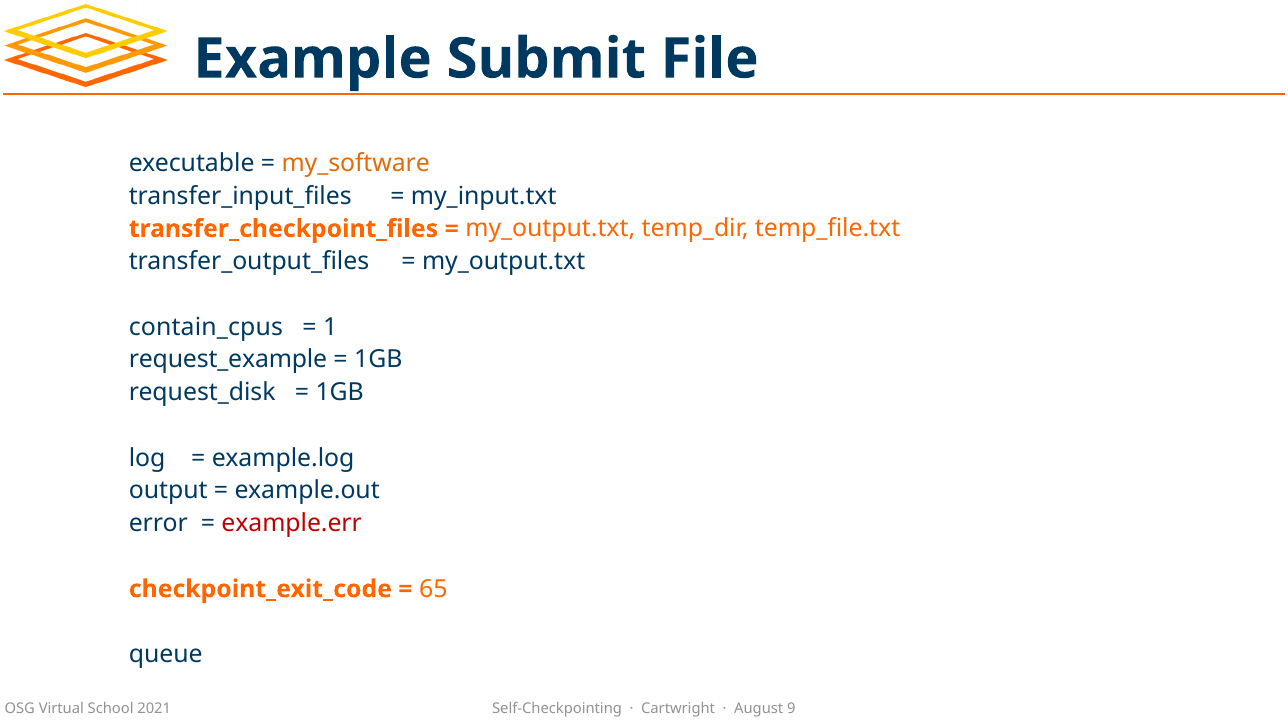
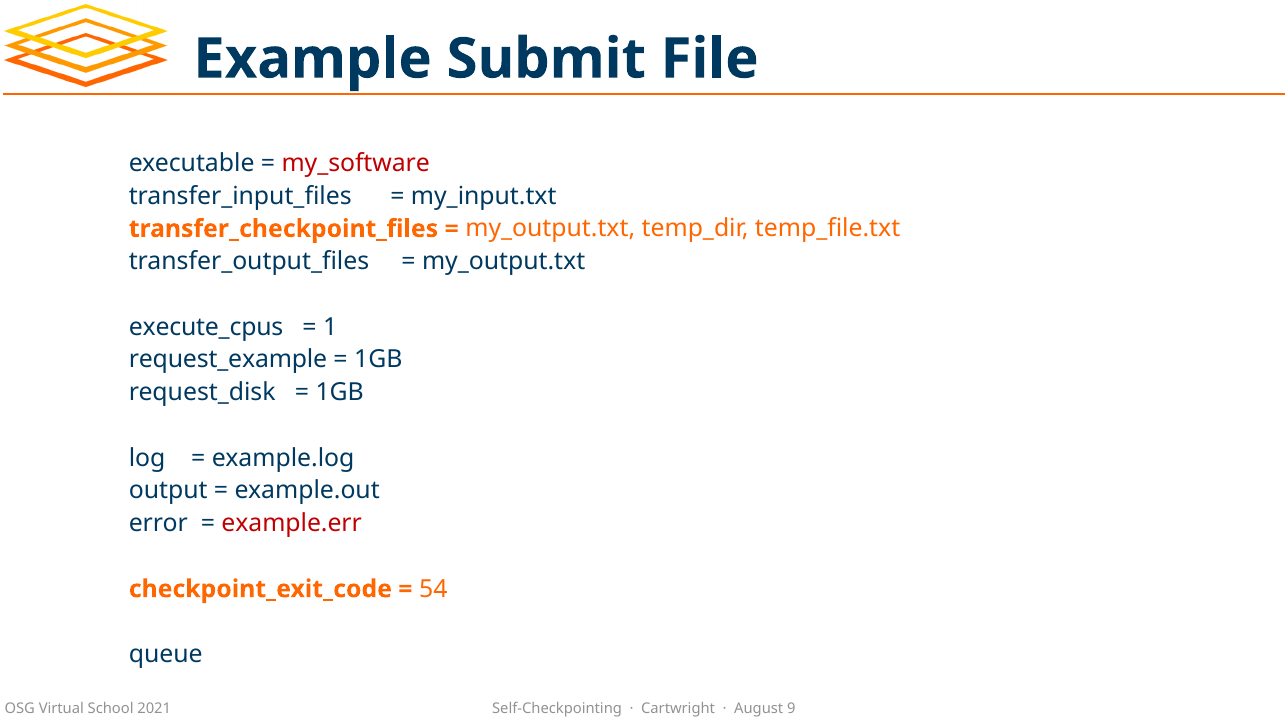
my_software colour: orange -> red (356, 163)
contain_cpus: contain_cpus -> execute_cpus (206, 327)
65: 65 -> 54 (433, 589)
